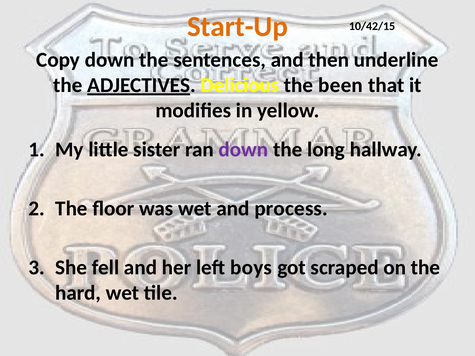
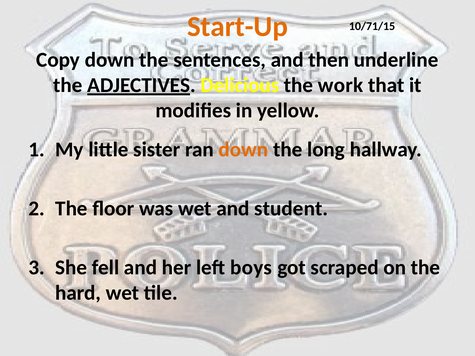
10/42/15: 10/42/15 -> 10/71/15 (372, 26)
been: been -> work (341, 85)
down colour: purple -> orange (243, 150)
process: process -> student (291, 209)
